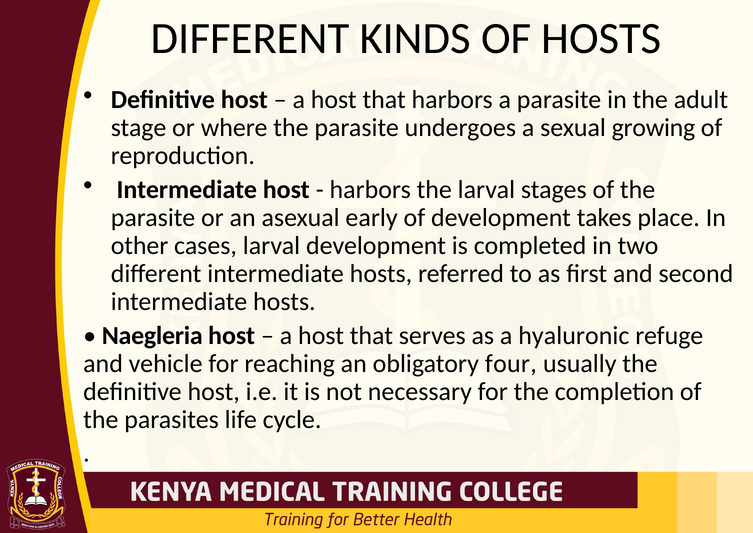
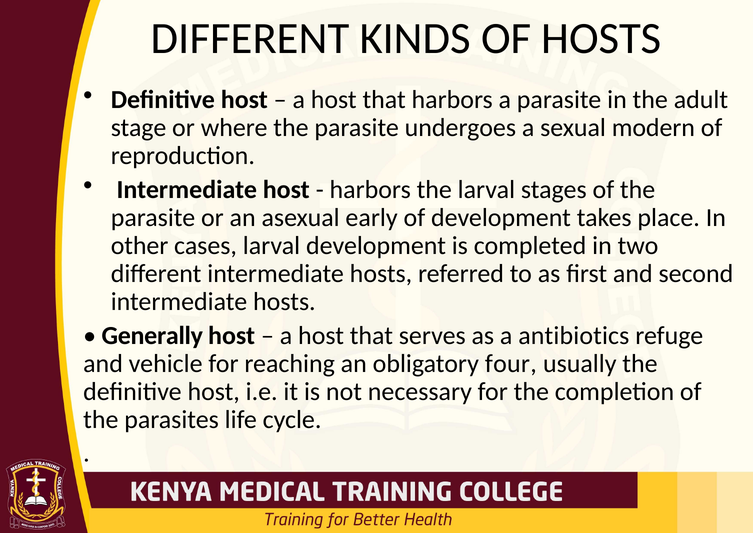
growing: growing -> modern (653, 128)
Naegleria: Naegleria -> Generally (152, 335)
hyaluronic: hyaluronic -> antibiotics (574, 335)
